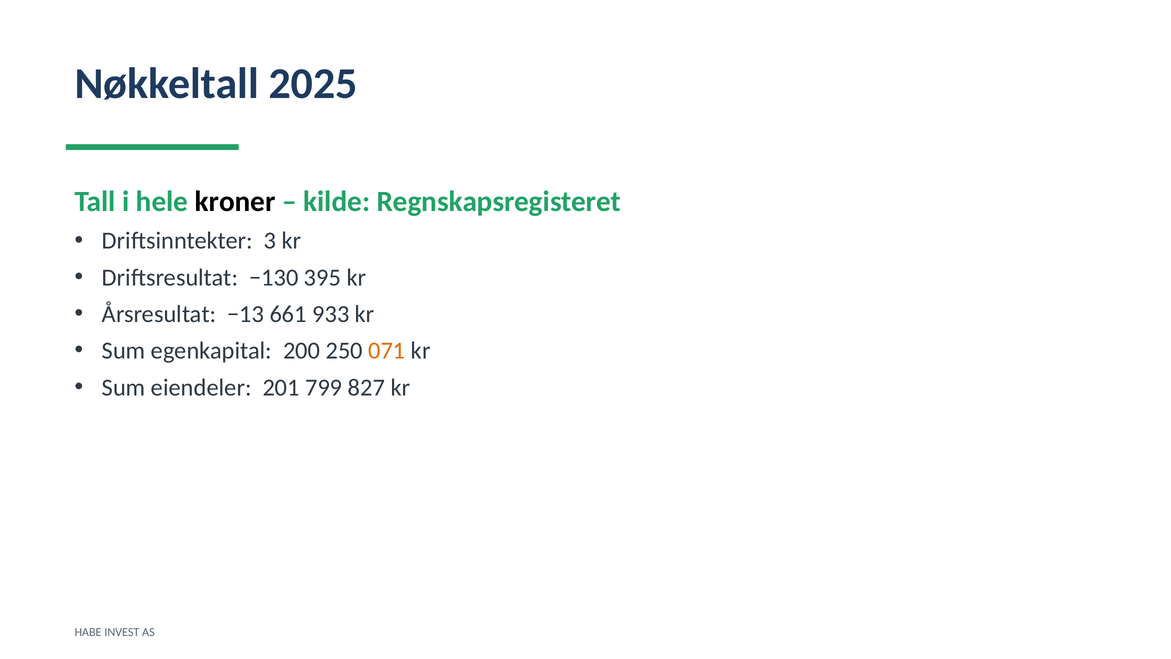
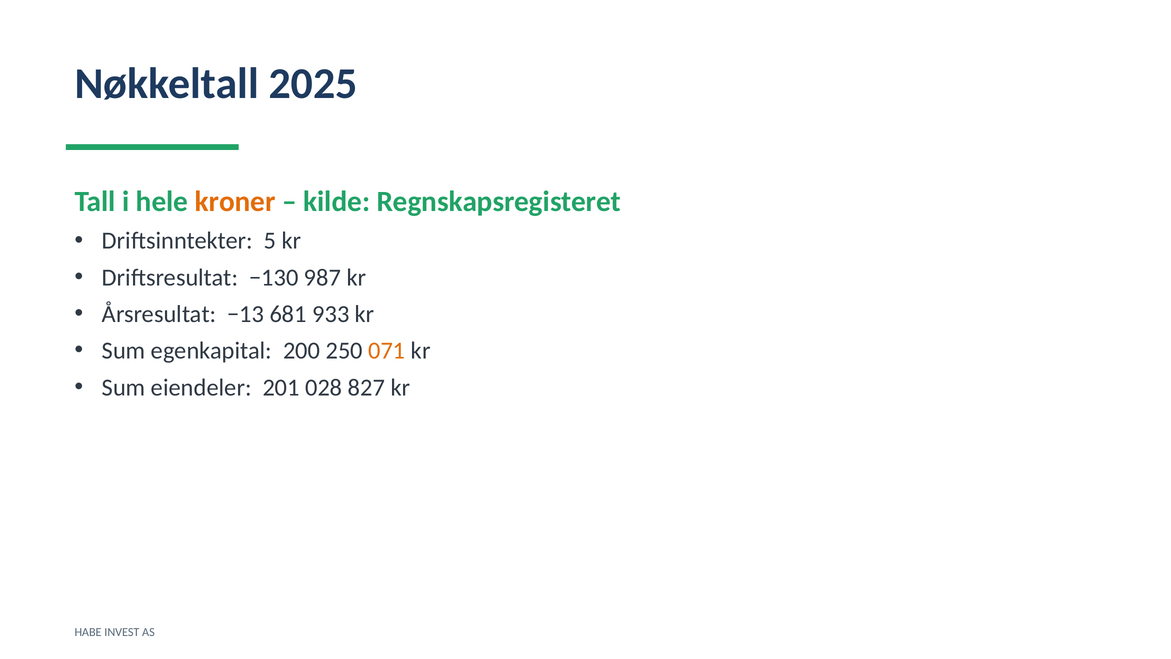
kroner colour: black -> orange (235, 202)
3: 3 -> 5 (270, 241)
395: 395 -> 987 (323, 277)
661: 661 -> 681 (288, 314)
799: 799 -> 028 (324, 387)
